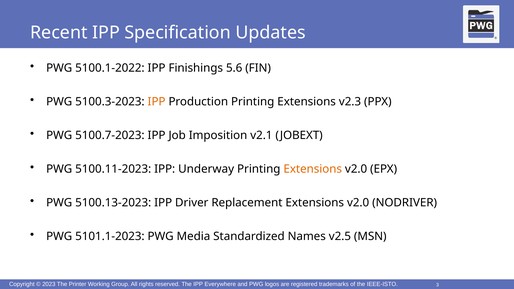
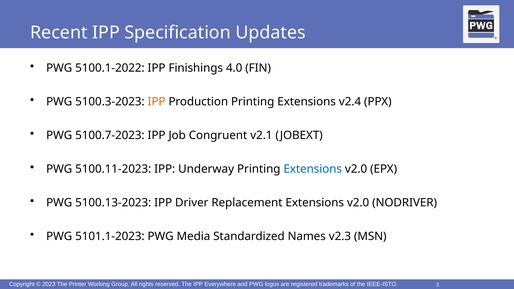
5.6: 5.6 -> 4.0 (234, 68)
v2.3: v2.3 -> v2.4 (350, 102)
Imposition: Imposition -> Congruent (218, 136)
Extensions colour: orange -> blue (313, 169)
v2.5: v2.5 -> v2.3 (340, 237)
